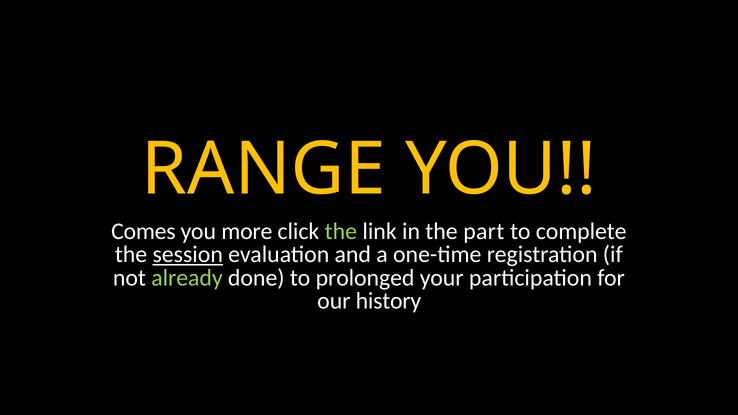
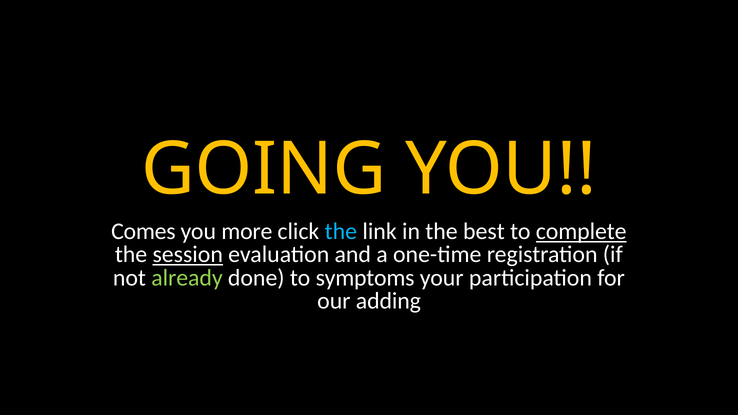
RANGE: RANGE -> GOING (264, 169)
the colour: light green -> light blue (341, 231)
part: part -> best (484, 231)
complete underline: none -> present (581, 231)
prolonged: prolonged -> symptoms (365, 278)
history: history -> adding (388, 301)
